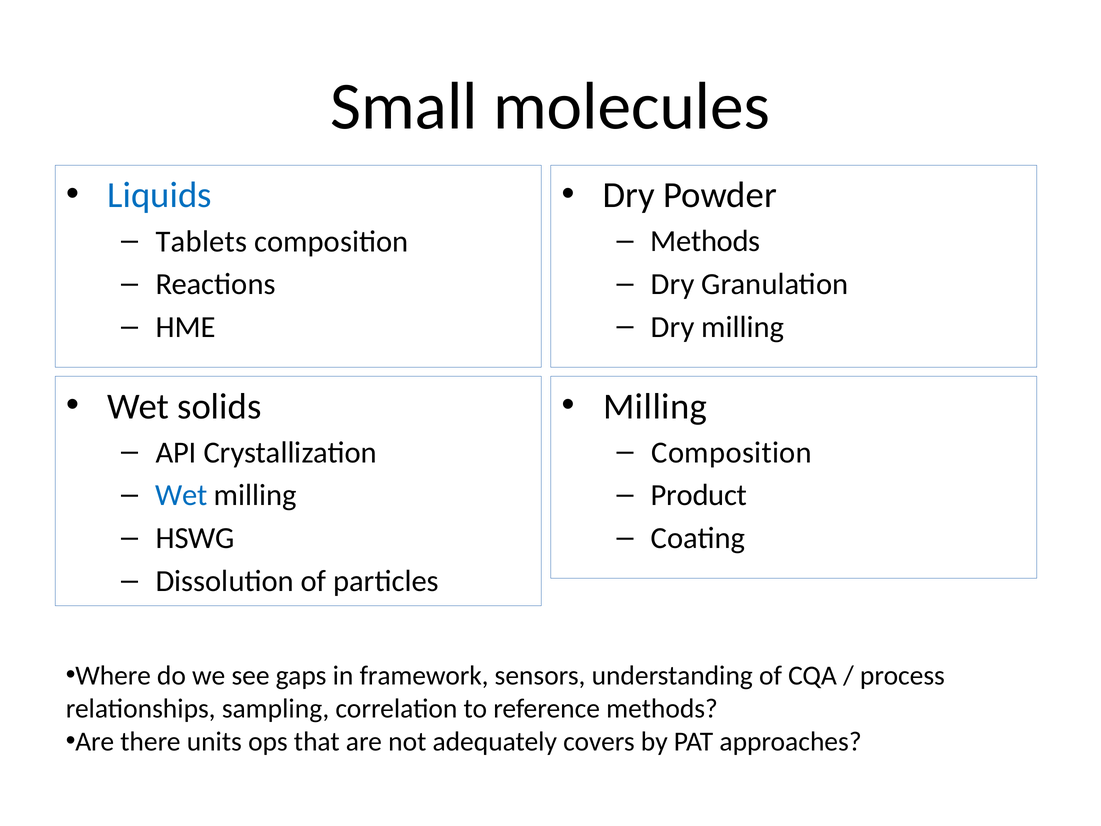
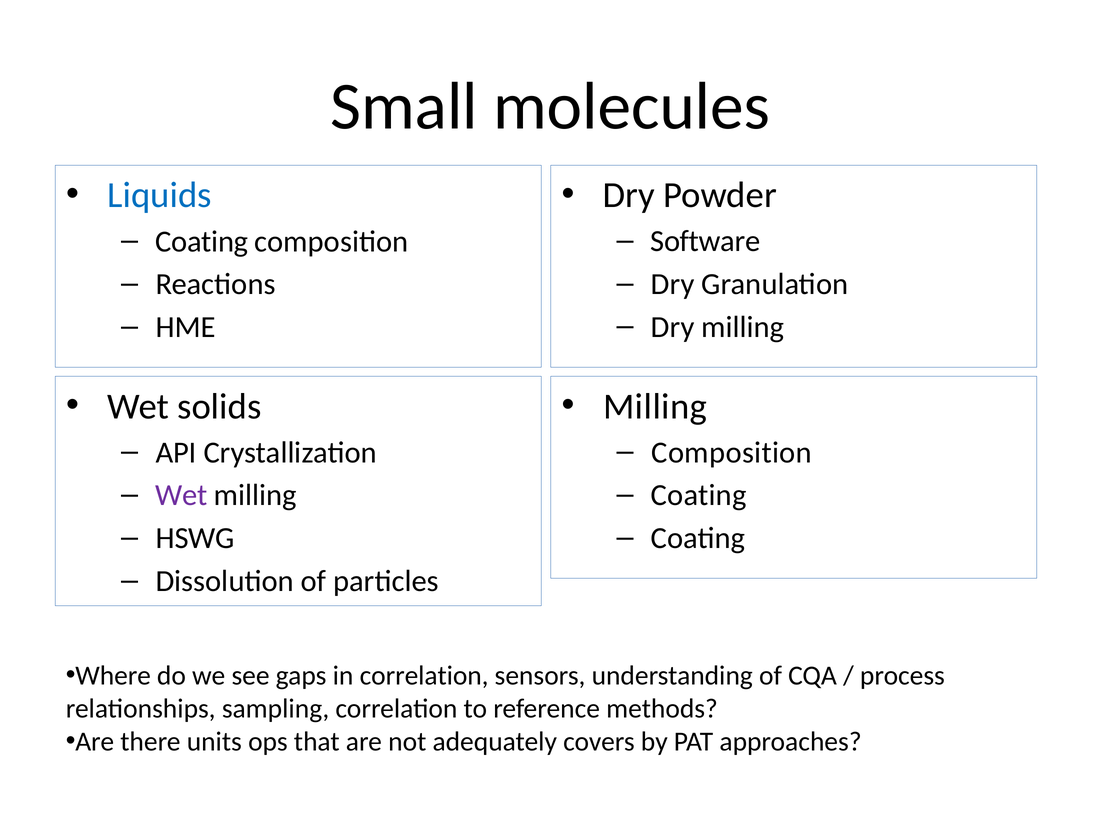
Tablets: Tablets -> Coating (202, 241)
Methods: Methods -> Software (705, 241)
Wet colour: blue -> purple (181, 495)
Product: Product -> Coating (699, 495)
in framework: framework -> correlation (424, 675)
